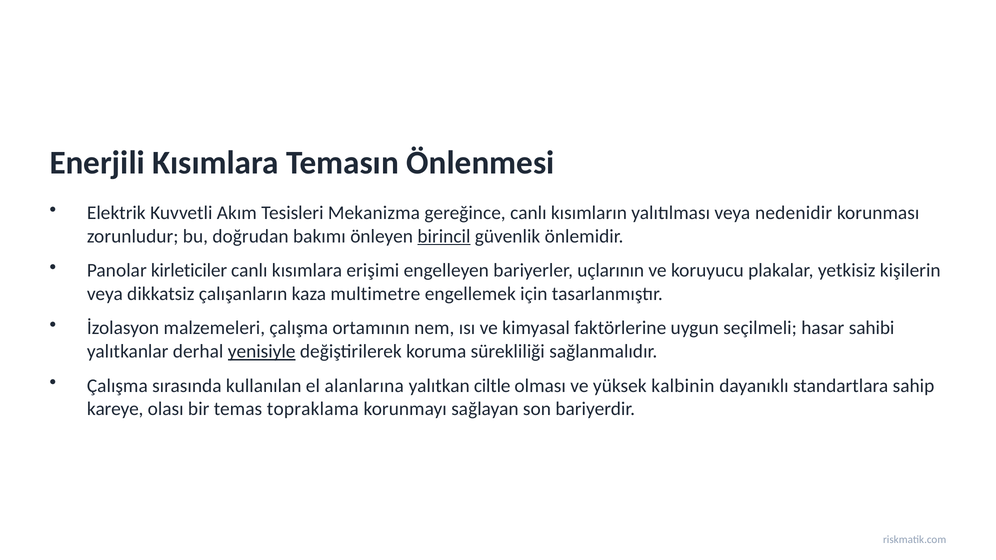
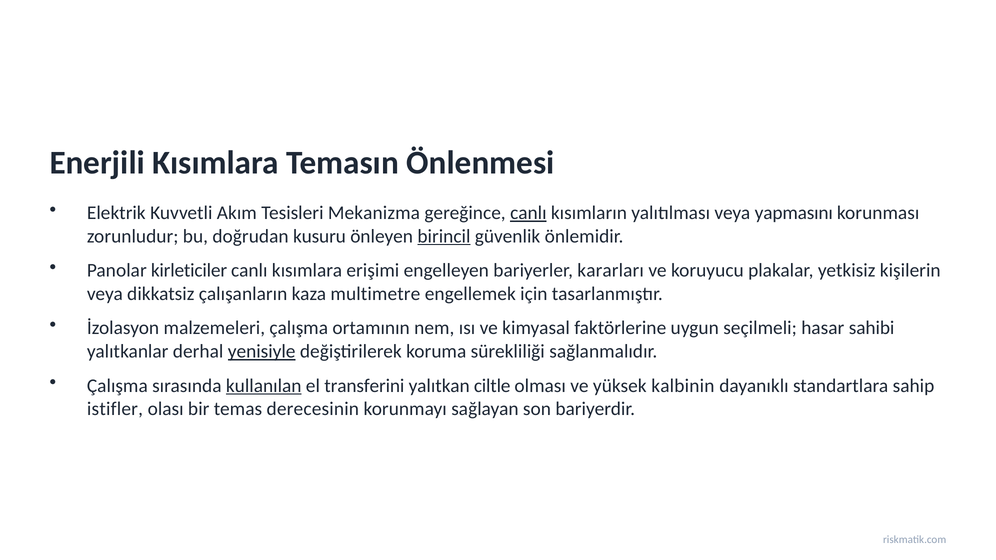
canlı underline: none -> present (528, 213)
nedenidir: nedenidir -> yapmasını (794, 213)
bakımı: bakımı -> kusuru (319, 236)
uçlarının: uçlarının -> kararları (611, 271)
kullanılan underline: none -> present (264, 386)
alanlarına: alanlarına -> transferini (364, 386)
kareye: kareye -> istifler (115, 409)
topraklama: topraklama -> derecesinin (313, 409)
